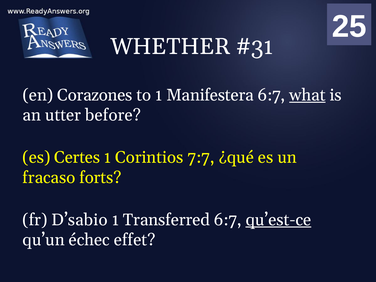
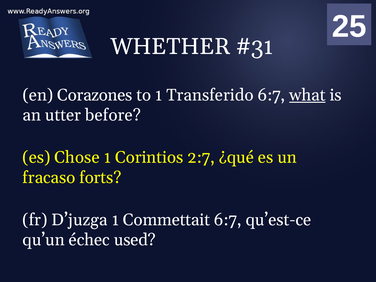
Manifestera: Manifestera -> Transferido (210, 95)
Certes: Certes -> Chose (77, 157)
7:7: 7:7 -> 2:7 (201, 157)
D’sabio: D’sabio -> D’juzga (79, 220)
Transferred: Transferred -> Commettait (166, 220)
qu’est-ce underline: present -> none (278, 220)
effet: effet -> used (135, 240)
